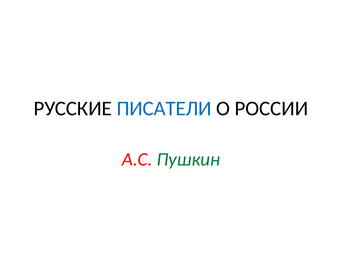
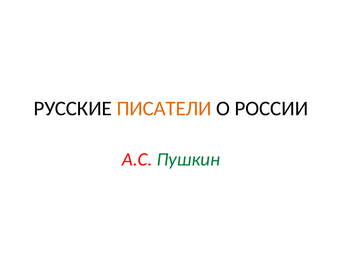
ПИСАТЕЛИ colour: blue -> orange (164, 109)
